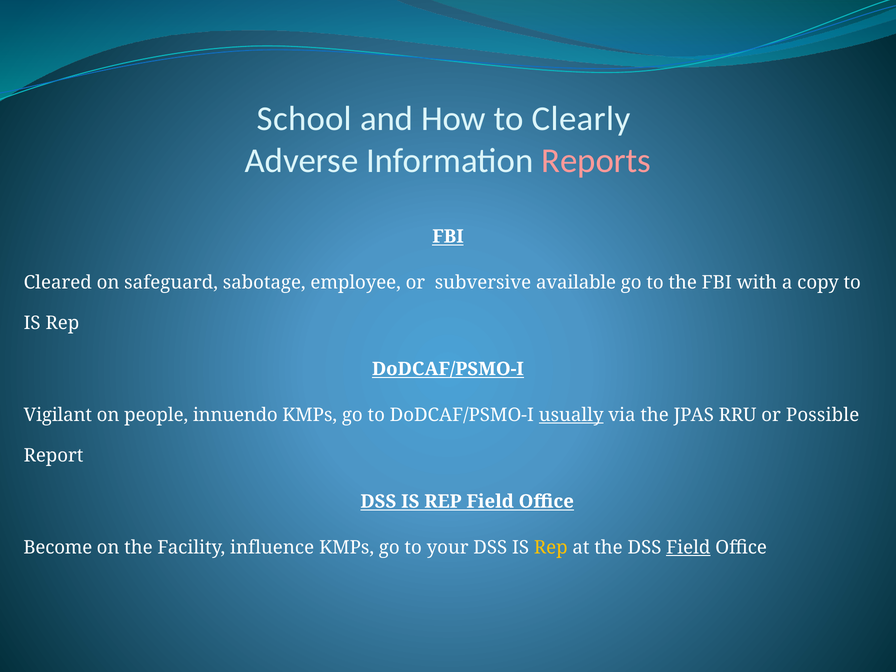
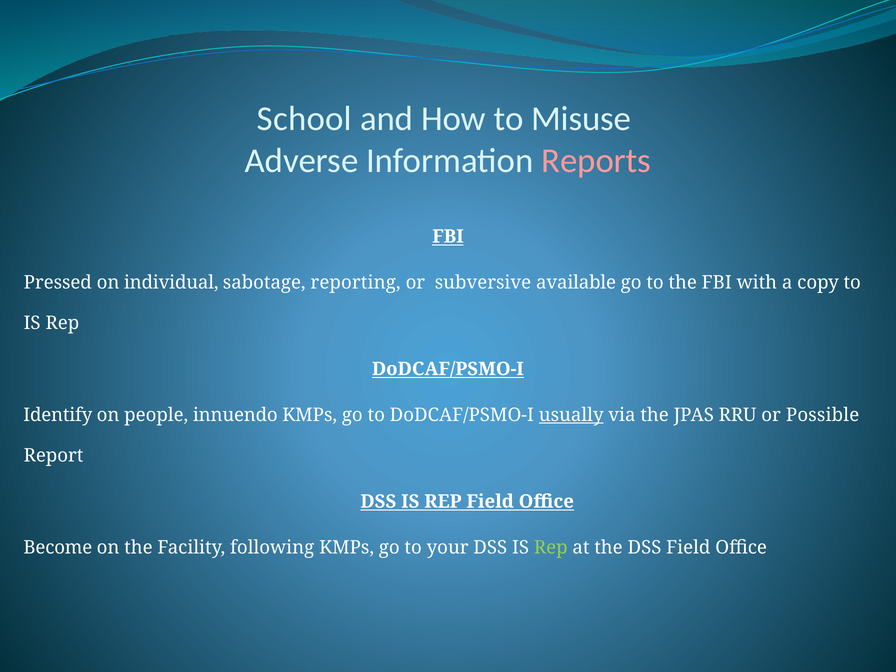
Clearly: Clearly -> Misuse (581, 119)
Cleared: Cleared -> Pressed (58, 283)
safeguard: safeguard -> individual (171, 283)
employee: employee -> reporting (356, 283)
Vigilant: Vigilant -> Identify (58, 415)
influence: influence -> following (272, 548)
Rep colour: yellow -> light green (551, 548)
Field underline: present -> none (688, 548)
